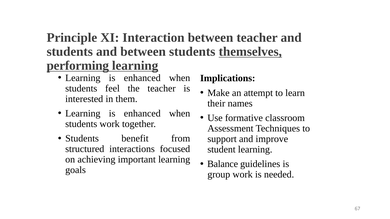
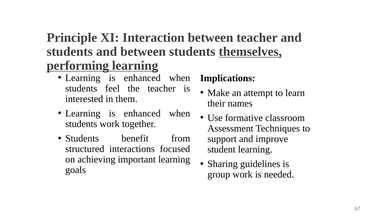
Balance: Balance -> Sharing (223, 164)
